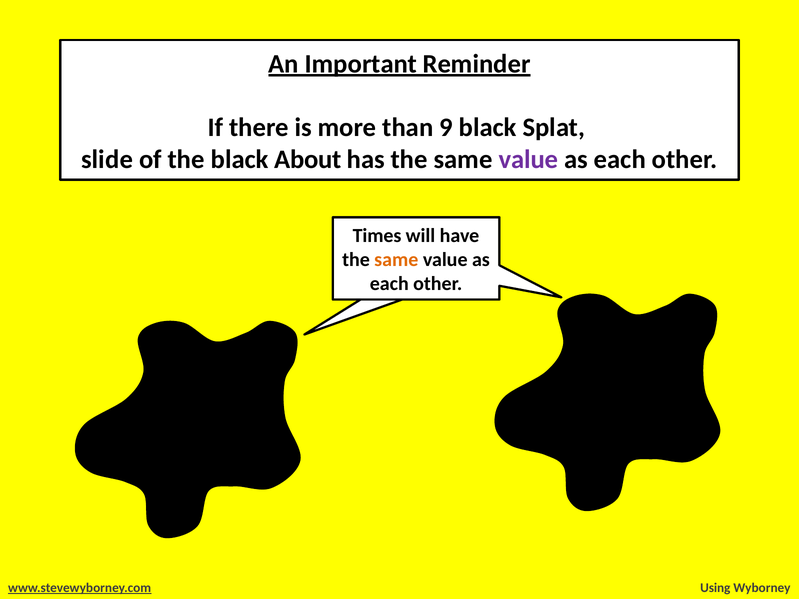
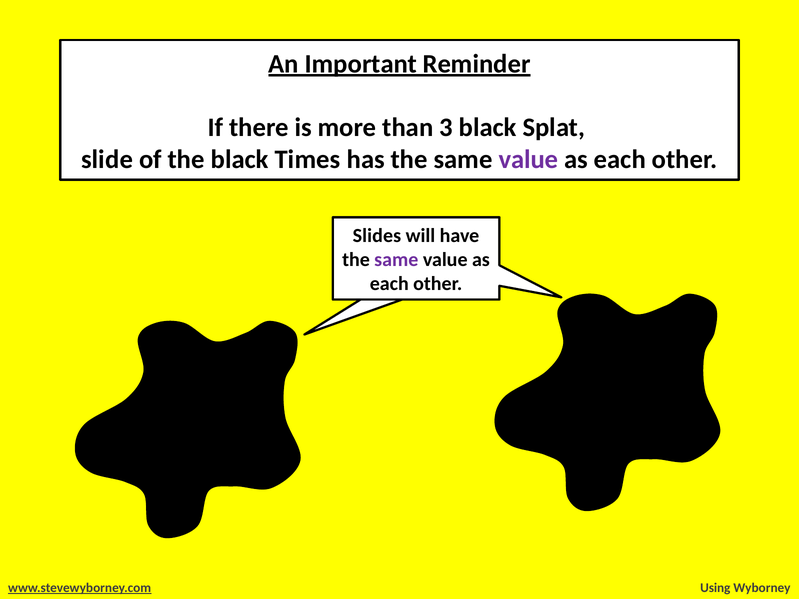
9: 9 -> 3 (446, 128)
About: About -> Times (308, 160)
Times: Times -> Slides (377, 236)
same colour: orange -> purple (396, 260)
